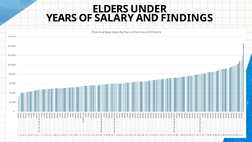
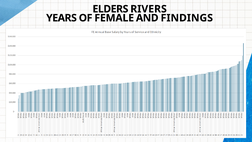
UNDER: UNDER -> RIVERS (149, 9)
SALARY: SALARY -> FEMALE (114, 18)
